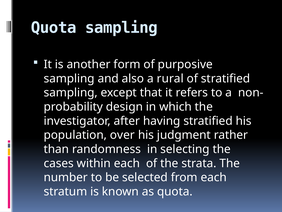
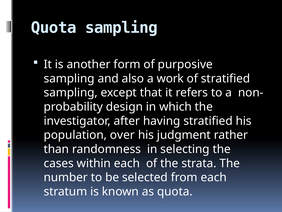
rural: rural -> work (170, 78)
